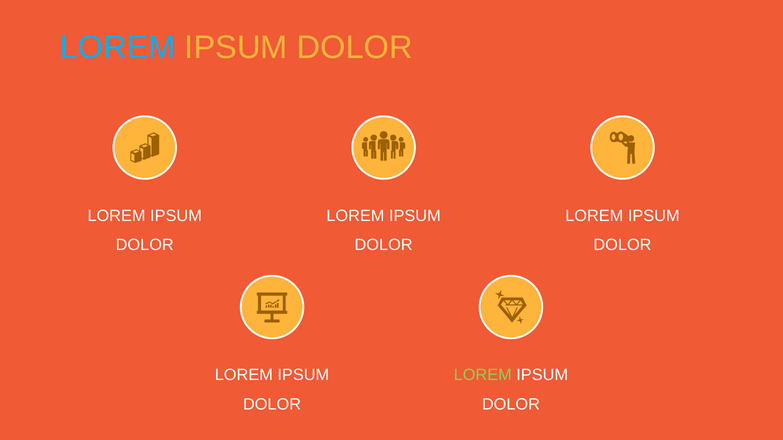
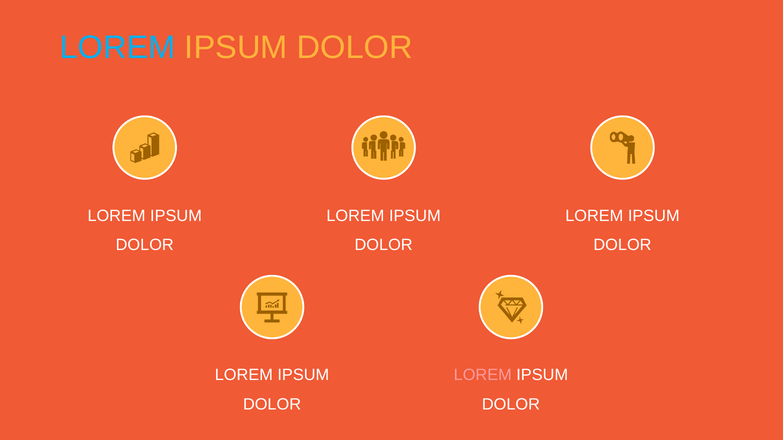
LOREM colour: light green -> pink (483, 375)
